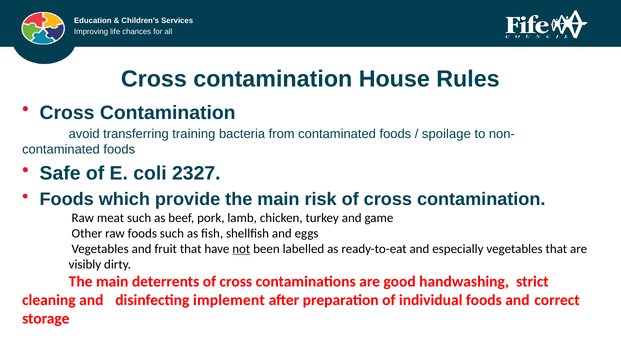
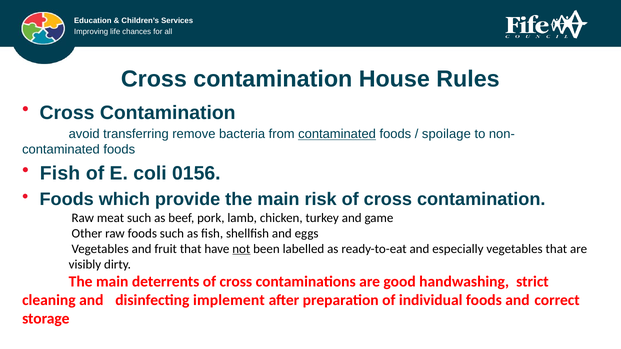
training: training -> remove (194, 134)
contaminated underline: none -> present (337, 134)
Safe: Safe -> Fish (60, 174)
2327: 2327 -> 0156 (196, 174)
